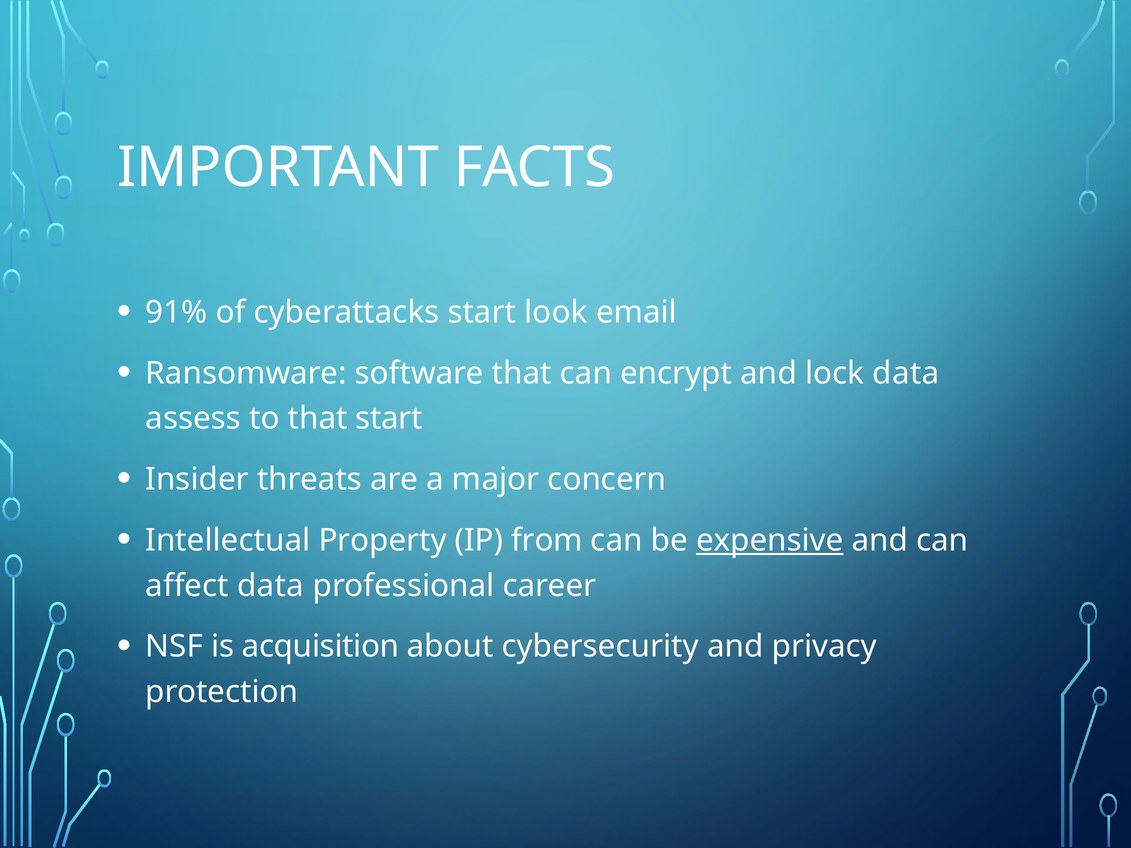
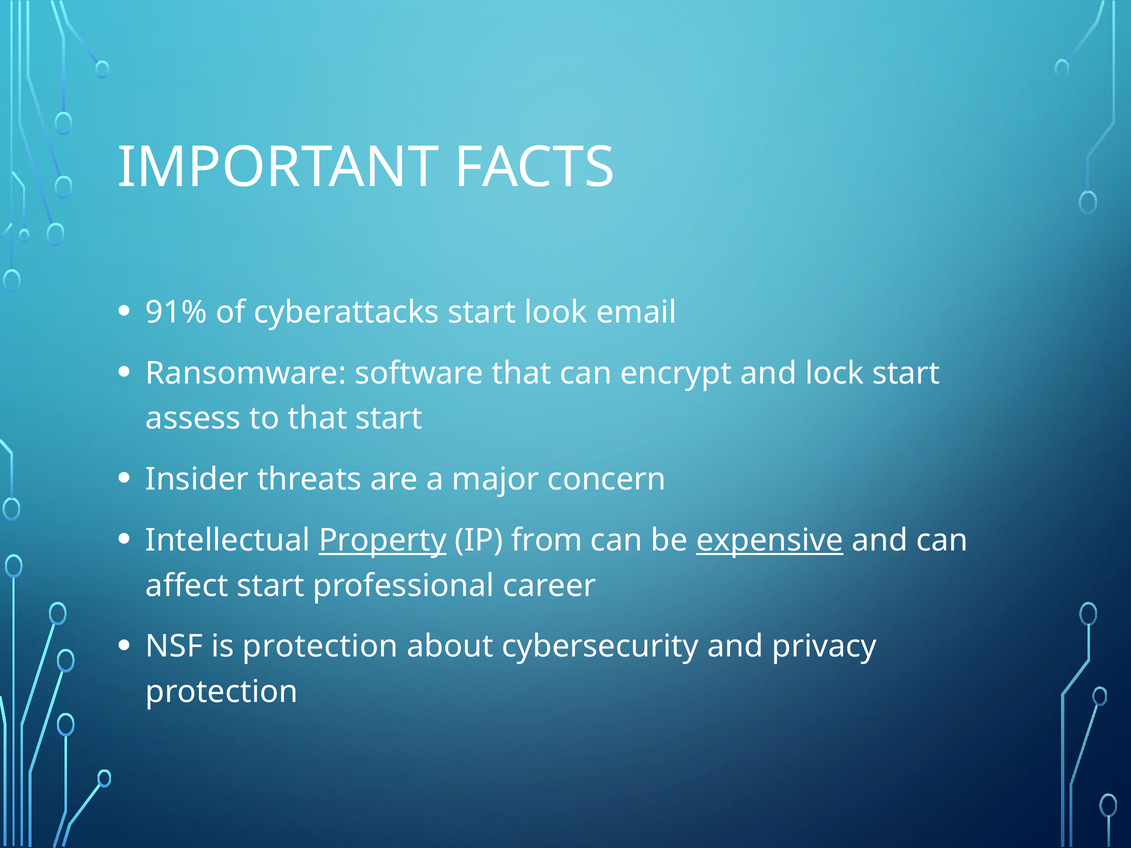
lock data: data -> start (906, 373)
Property underline: none -> present (383, 541)
affect data: data -> start (271, 586)
is acquisition: acquisition -> protection (320, 647)
